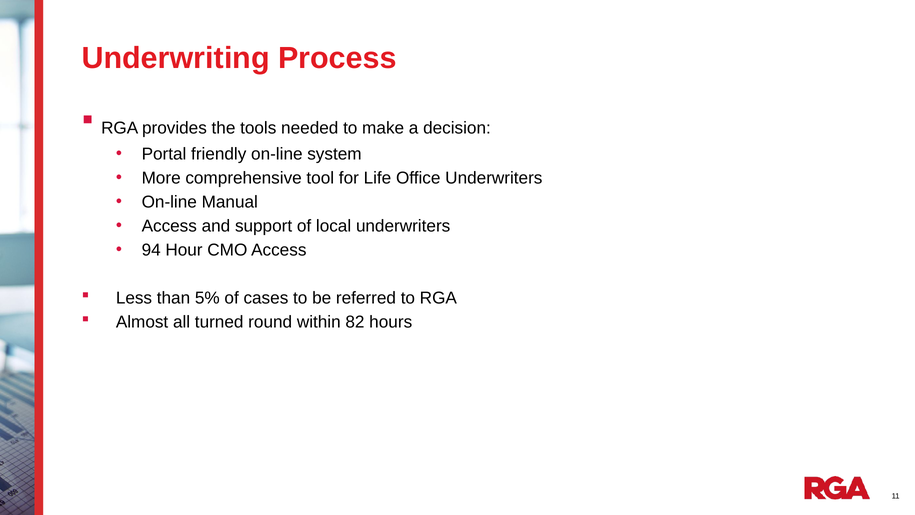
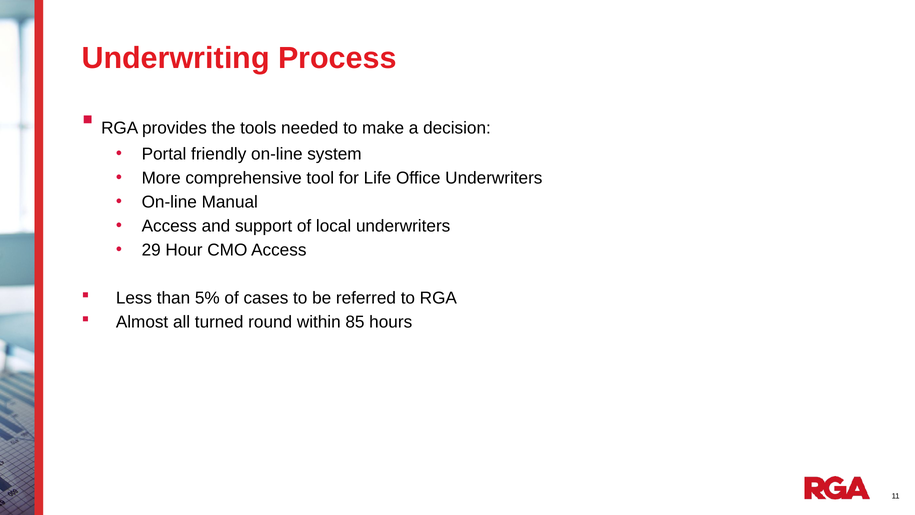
94: 94 -> 29 (151, 250)
82: 82 -> 85 (355, 322)
